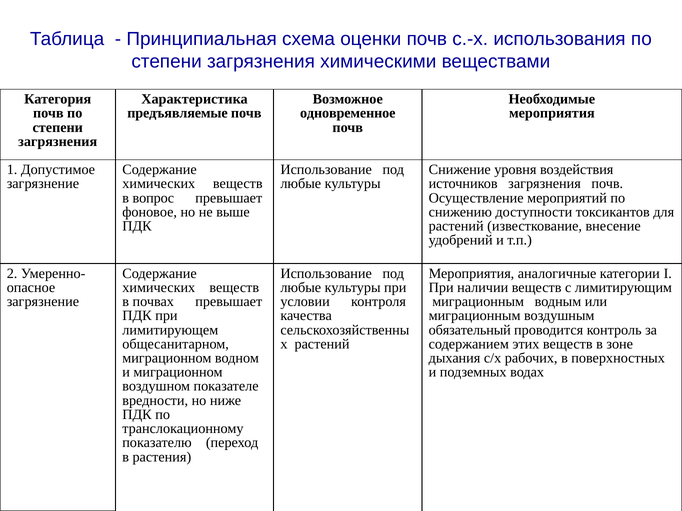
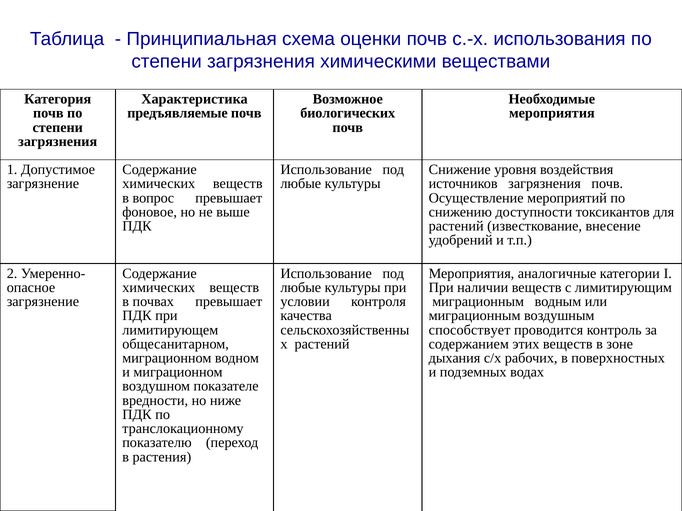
одновременное: одновременное -> биологических (348, 113)
обязательный: обязательный -> способствует (470, 330)
